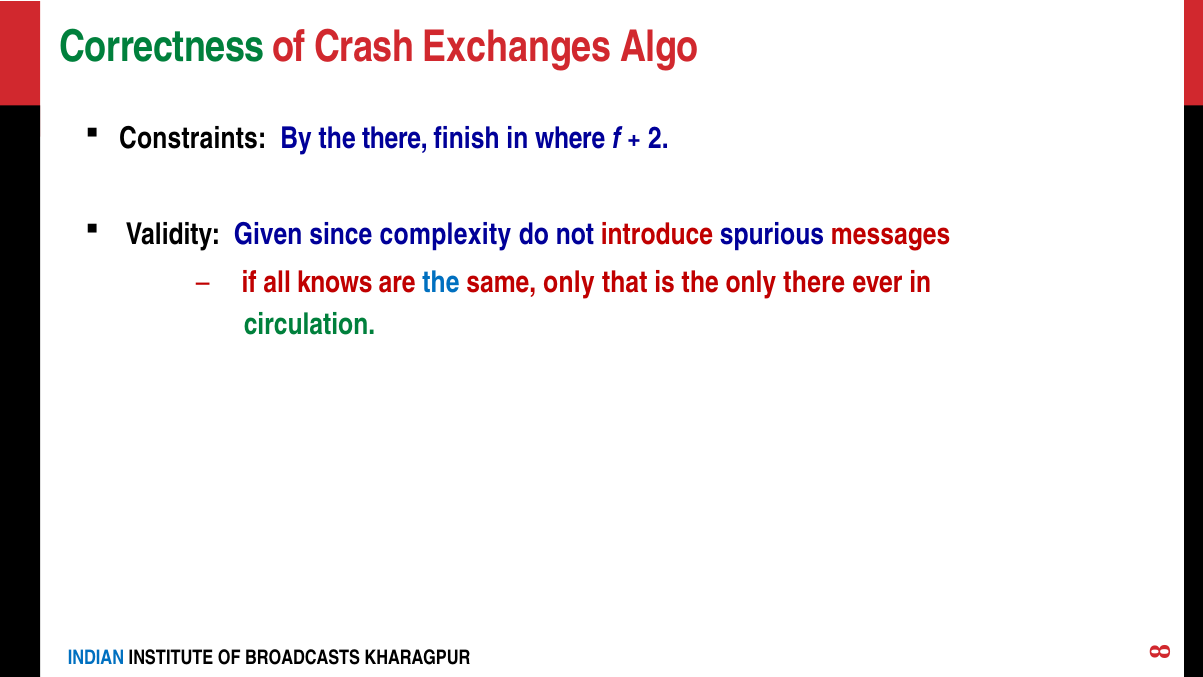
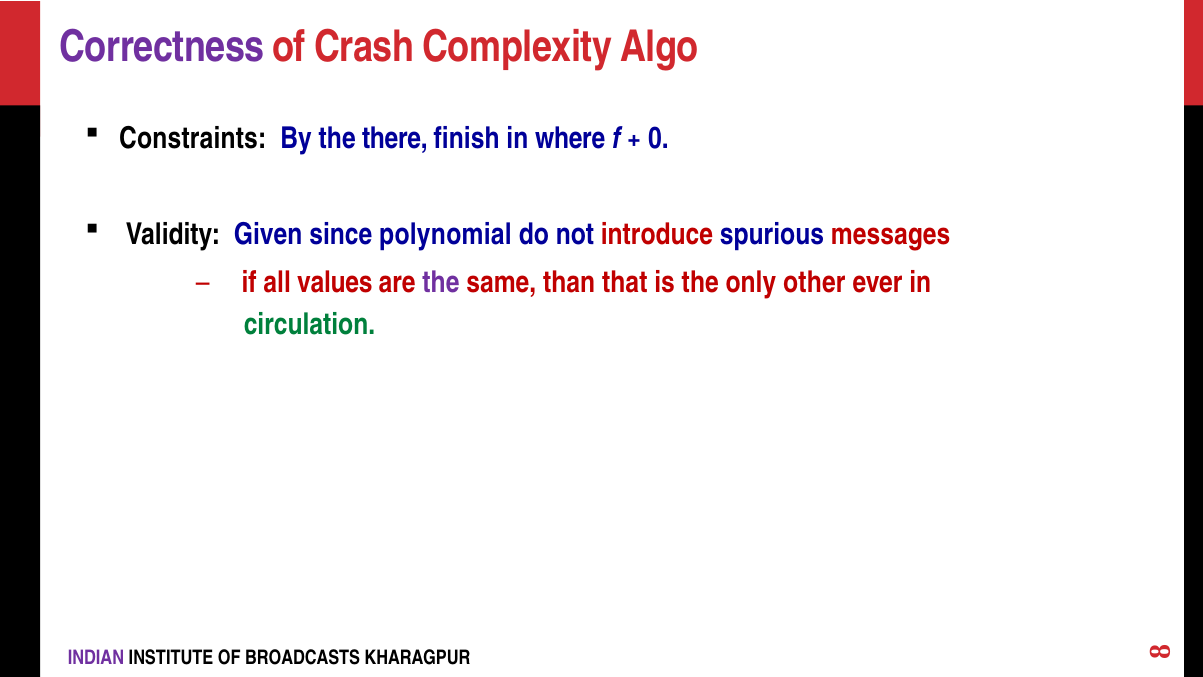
Correctness colour: green -> purple (162, 47)
Exchanges: Exchanges -> Complexity (517, 47)
2: 2 -> 0 (658, 138)
complexity: complexity -> polynomial (446, 234)
knows: knows -> values (335, 283)
the colour: blue -> purple (441, 283)
same only: only -> than (569, 283)
only there: there -> other (814, 283)
INDIAN colour: blue -> purple (96, 658)
